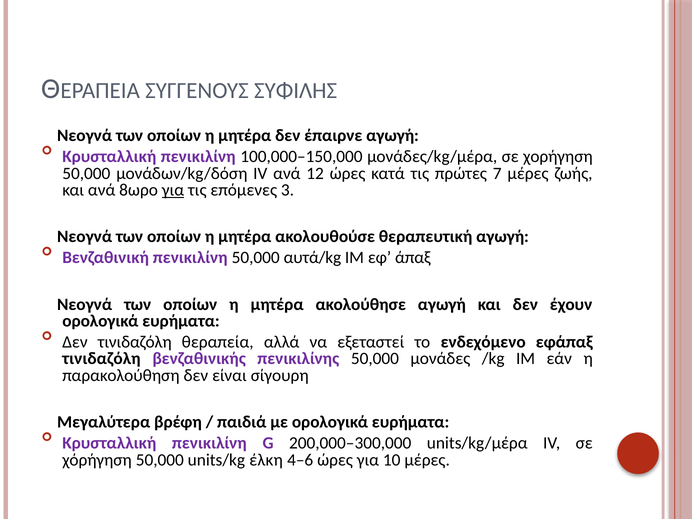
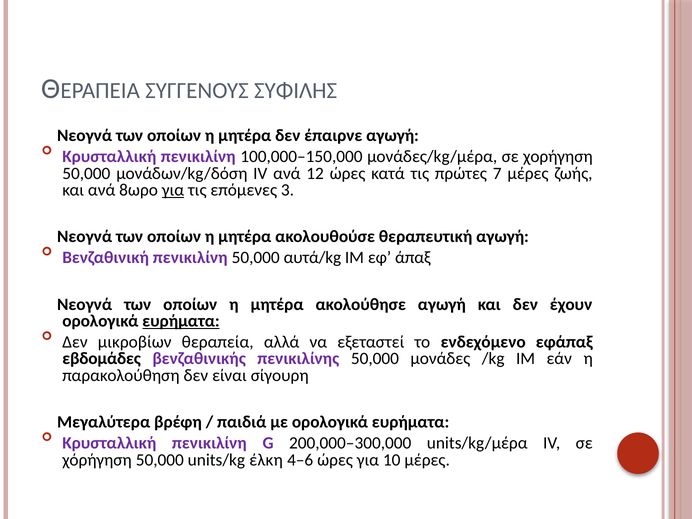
ευρήματα underline: none -> present (181, 321)
Δεν τινιδαζόλη: τινιδαζόλη -> μικροβίων (135, 342)
τινιδαζόλη: τινιδαζόλη -> εβδομάδες (102, 359)
